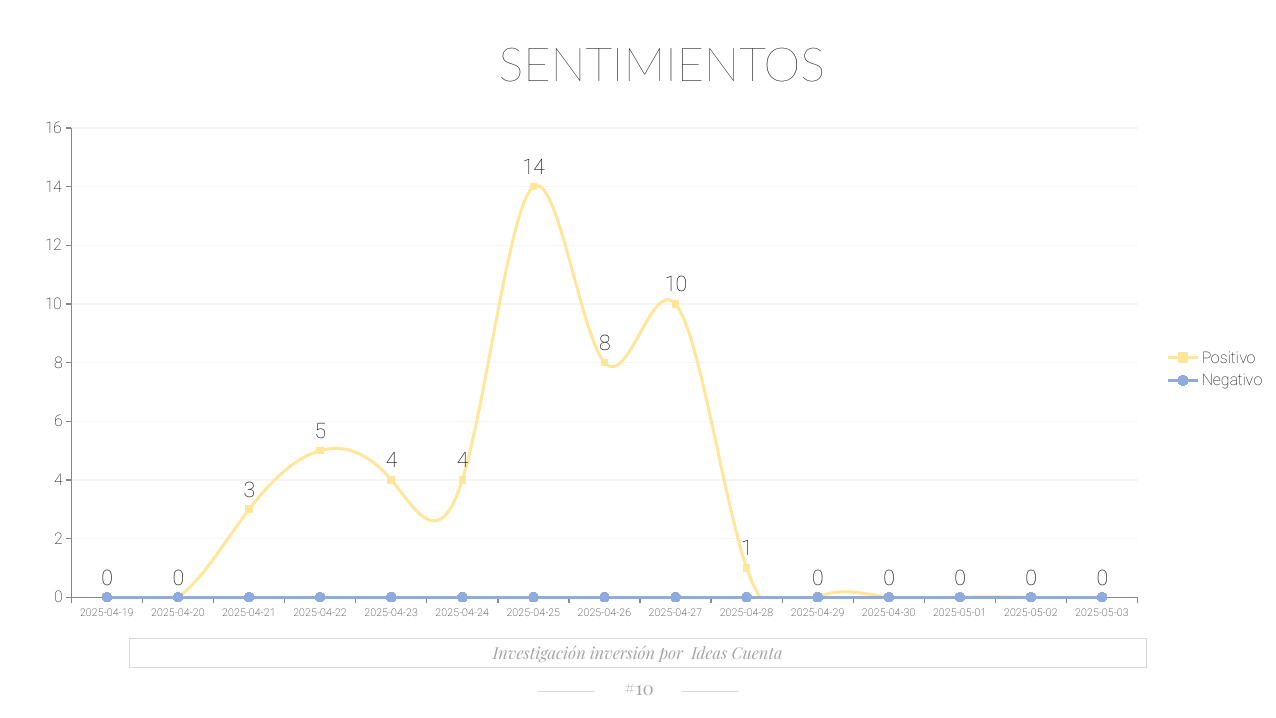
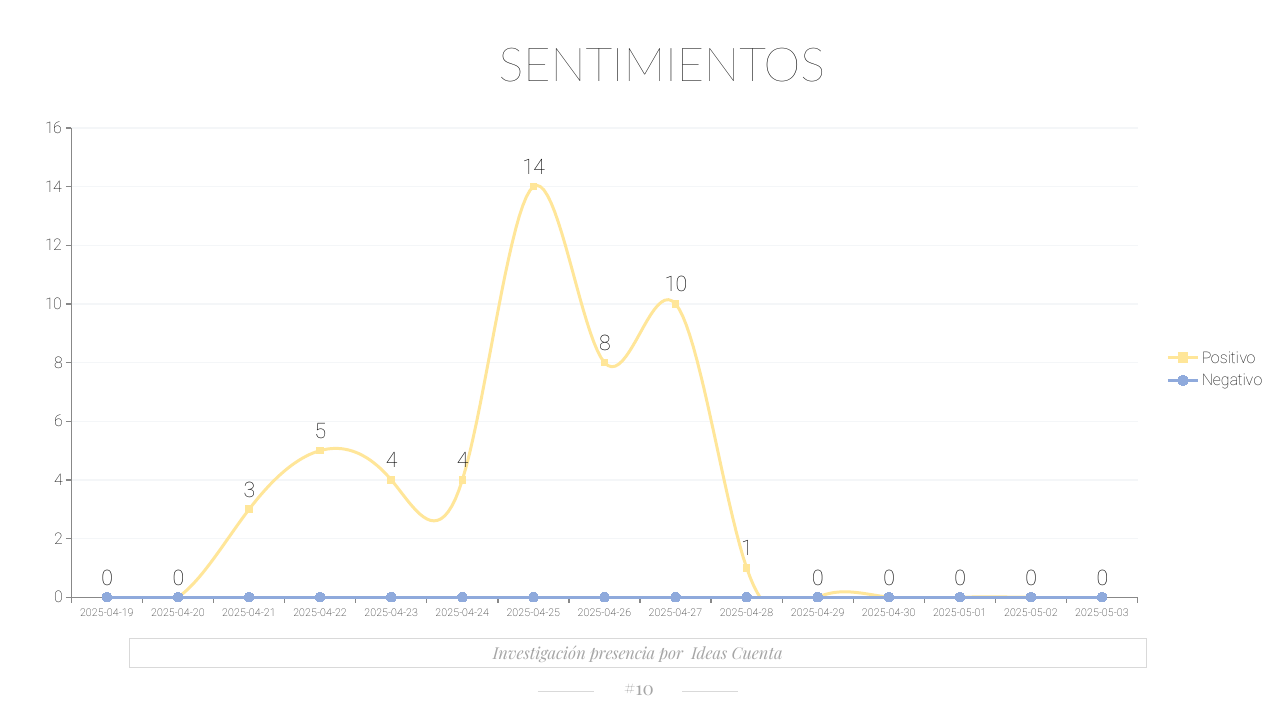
inversión: inversión -> presencia (623, 654)
